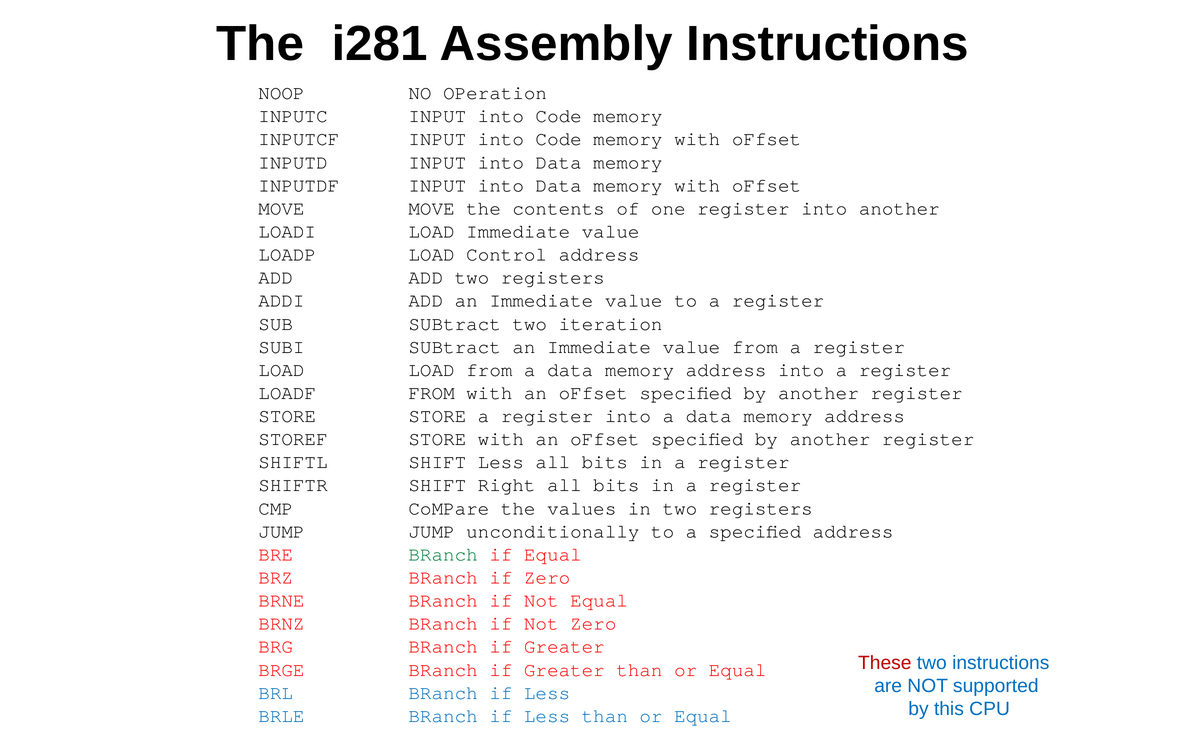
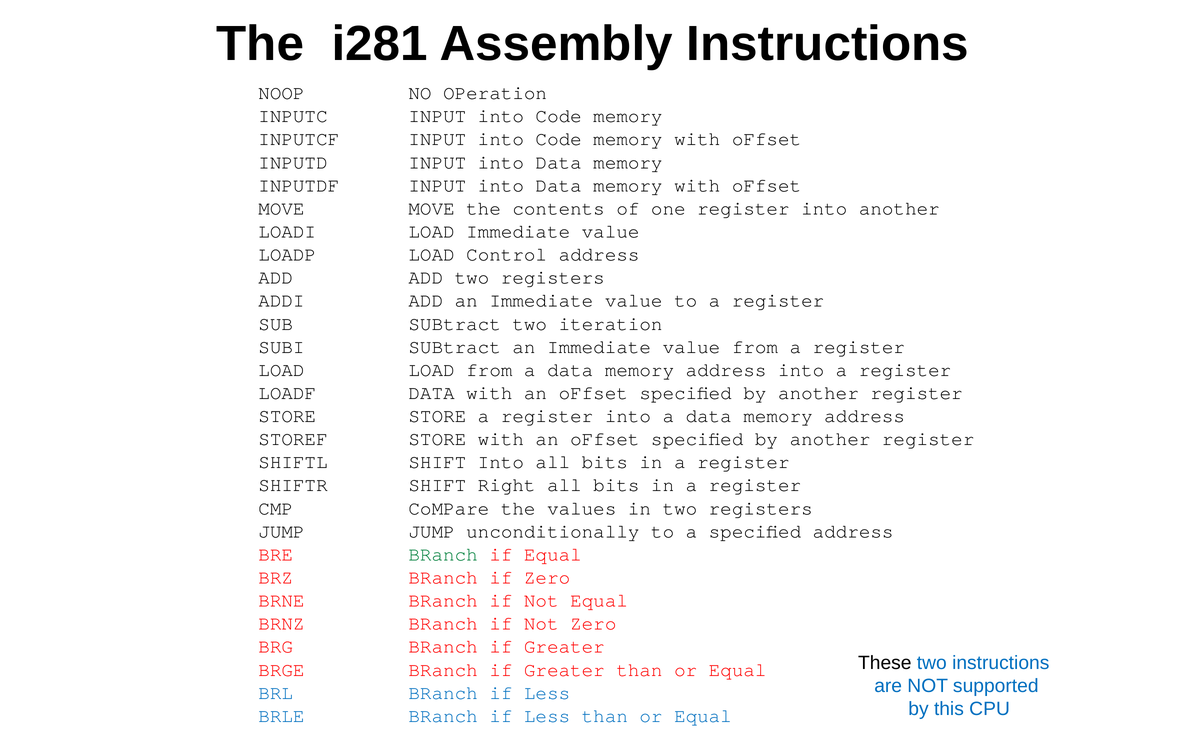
LOADF FROM: FROM -> DATA (432, 393)
SHIFT Less: Less -> Into (501, 462)
These colour: red -> black (885, 663)
